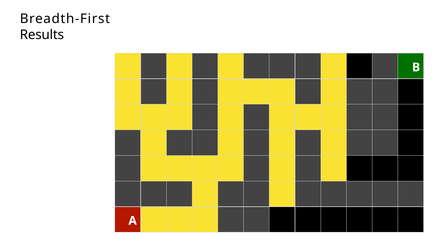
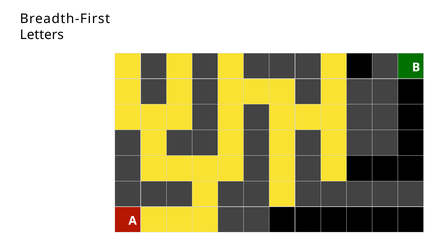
Results: Results -> Letters (42, 35)
